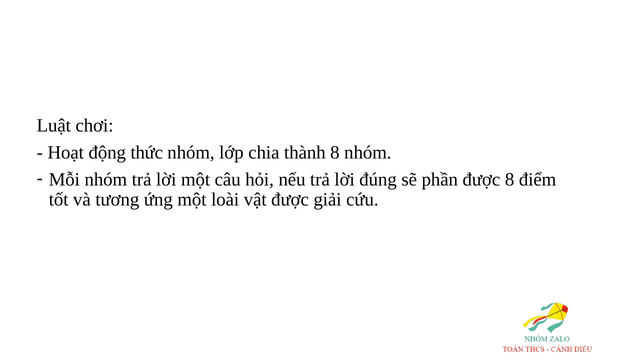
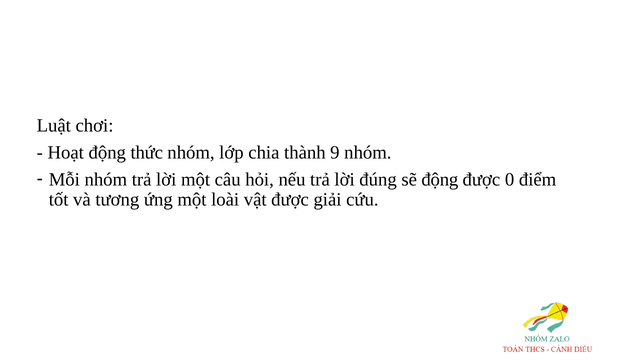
thành 8: 8 -> 9 (335, 153)
sẽ phần: phần -> động (440, 180)
được 8: 8 -> 0 (510, 180)
